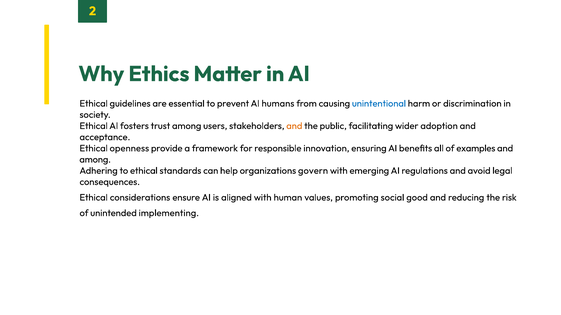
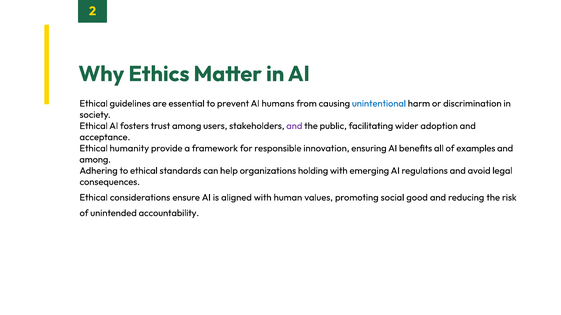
and colour: orange -> purple (294, 126)
openness: openness -> humanity (129, 149)
govern: govern -> holding (313, 171)
implementing: implementing -> accountability (169, 213)
